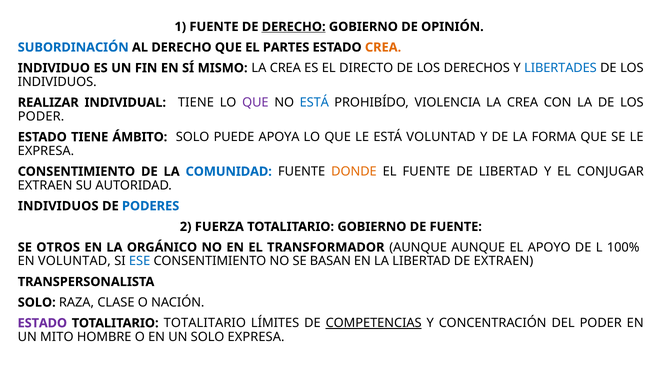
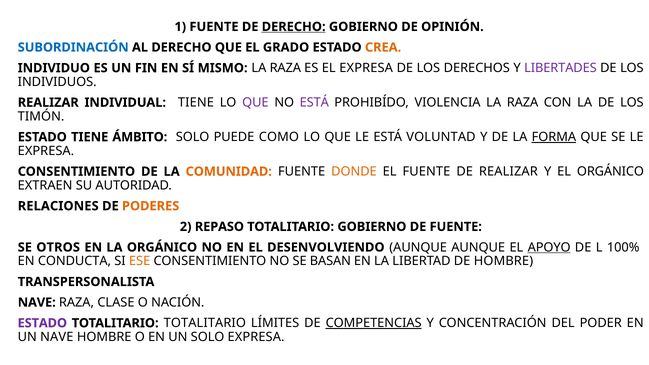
PARTES: PARTES -> GRADO (286, 47)
MISMO LA CREA: CREA -> RAZA (285, 68)
EL DIRECTO: DIRECTO -> EXPRESA (366, 68)
LIBERTADES colour: blue -> purple (560, 68)
ESTÁ colour: blue -> purple (314, 103)
CREA: CREA -> RAZA (523, 103)
PODER: PODER -> TIMÓN (41, 116)
APOYA: APOYA -> COMO (279, 137)
FORMA underline: none -> present (554, 137)
COMUNIDAD colour: blue -> orange (229, 172)
DE LIBERTAD: LIBERTAD -> REALIZAR (508, 172)
EL CONJUGAR: CONJUGAR -> ORGÁNICO (610, 172)
INDIVIDUOS: INDIVIDUOS -> RELACIONES (58, 206)
PODERES colour: blue -> orange (151, 206)
FUERZA: FUERZA -> REPASO (219, 227)
TRANSFORMADOR: TRANSFORMADOR -> DESENVOLVIENDO (326, 247)
APOYO underline: none -> present (549, 247)
EN VOLUNTAD: VOLUNTAD -> CONDUCTA (74, 261)
ESE colour: blue -> orange (140, 261)
DE EXTRAEN: EXTRAEN -> HOMBRE (503, 261)
SOLO: SOLO -> NAVE (37, 303)
UN MITO: MITO -> NAVE (57, 337)
